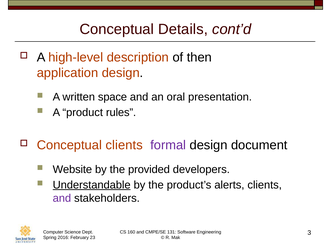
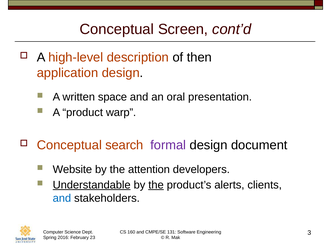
Details: Details -> Screen (183, 29)
rules: rules -> warp (121, 112)
Conceptual clients: clients -> search (124, 145)
provided: provided -> attention (149, 169)
the underline: none -> present (156, 184)
and colour: purple -> blue (62, 198)
